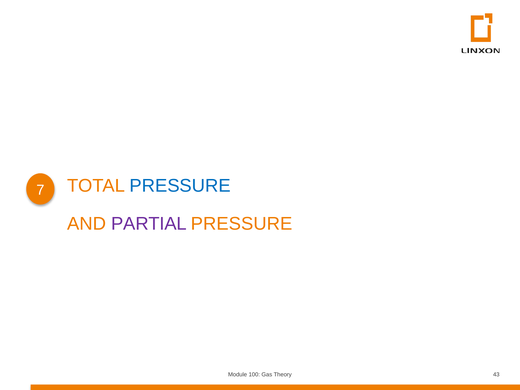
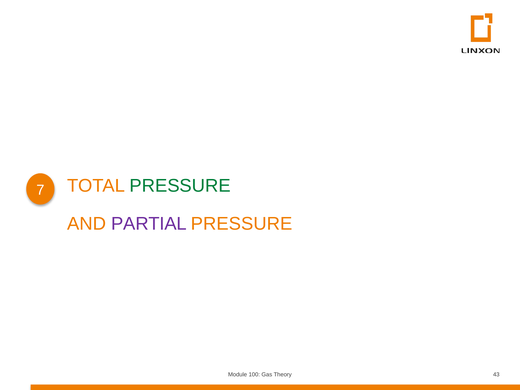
PRESSURE colour: blue -> green (180, 186)
